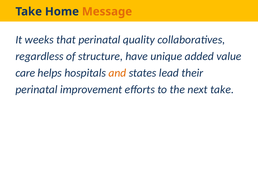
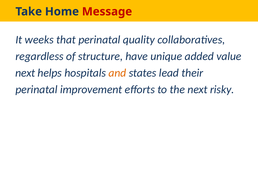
Message colour: orange -> red (107, 12)
care: care -> next (25, 73)
next take: take -> risky (222, 89)
